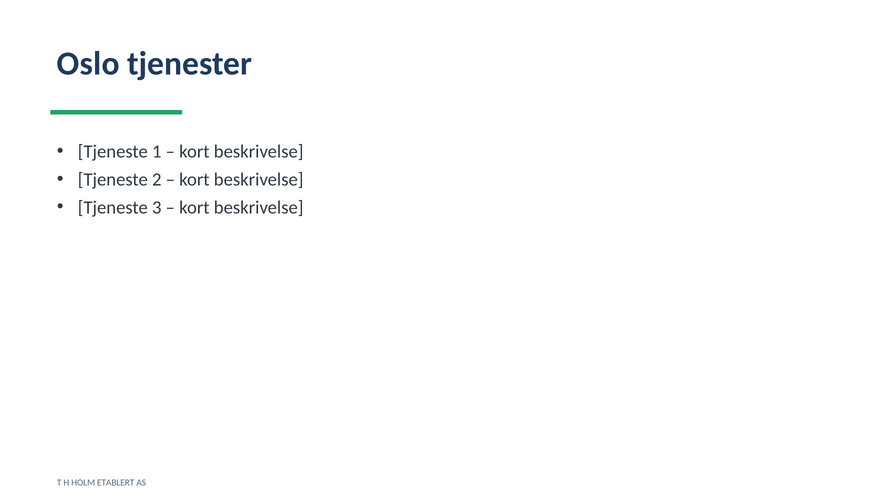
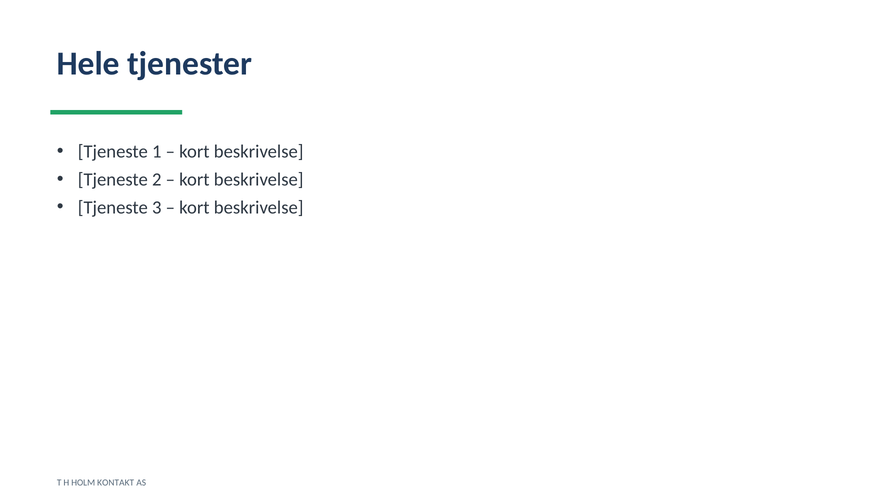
Oslo: Oslo -> Hele (88, 64)
ETABLERT: ETABLERT -> KONTAKT (116, 483)
